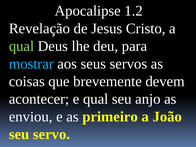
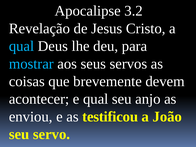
1.2: 1.2 -> 3.2 (134, 11)
qual colour: light green -> light blue (22, 46)
primeiro: primeiro -> testificou (110, 117)
